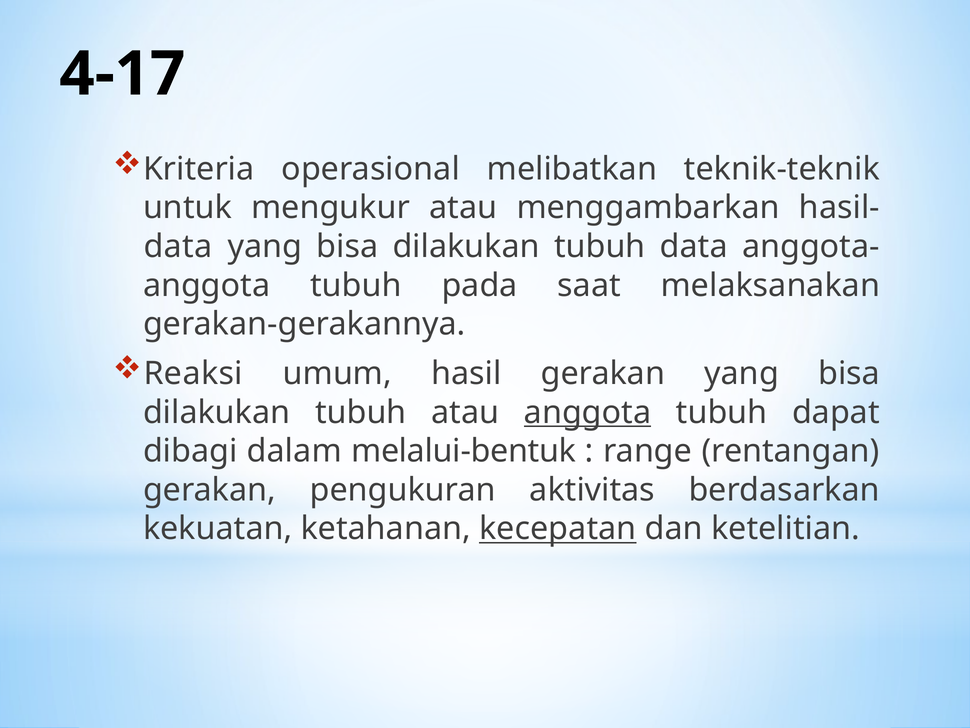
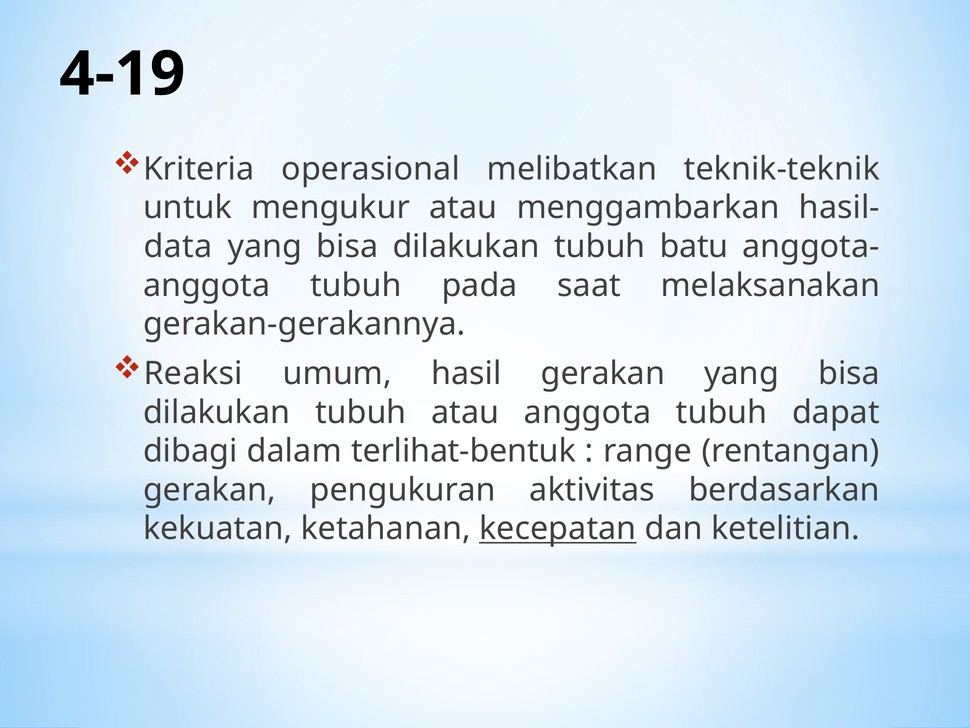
4-17: 4-17 -> 4-19 (122, 74)
tubuh data: data -> batu (694, 246)
anggota underline: present -> none (588, 412)
melalui-bentuk: melalui-bentuk -> terlihat-bentuk (464, 451)
